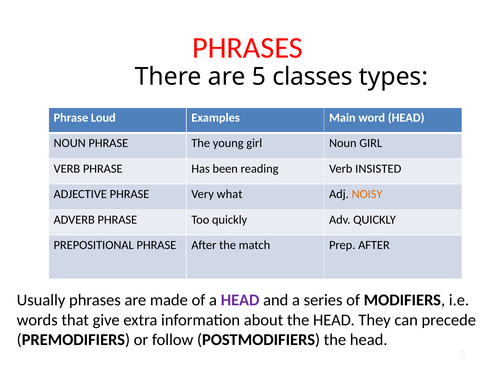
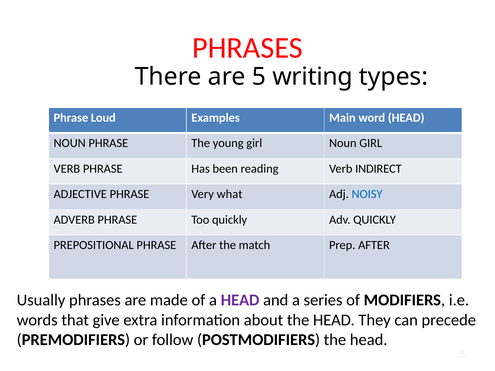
classes: classes -> writing (313, 77)
INSISTED: INSISTED -> INDIRECT (378, 169)
NOISY colour: orange -> blue (367, 194)
